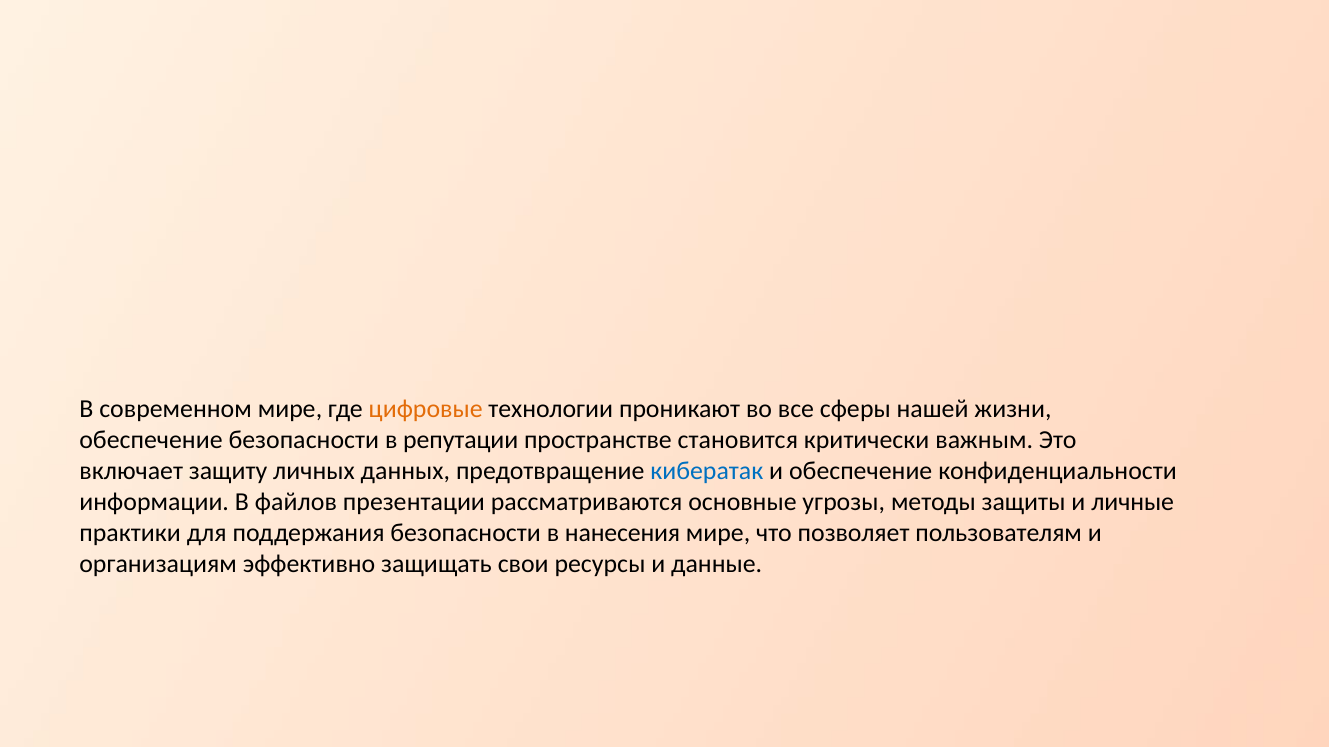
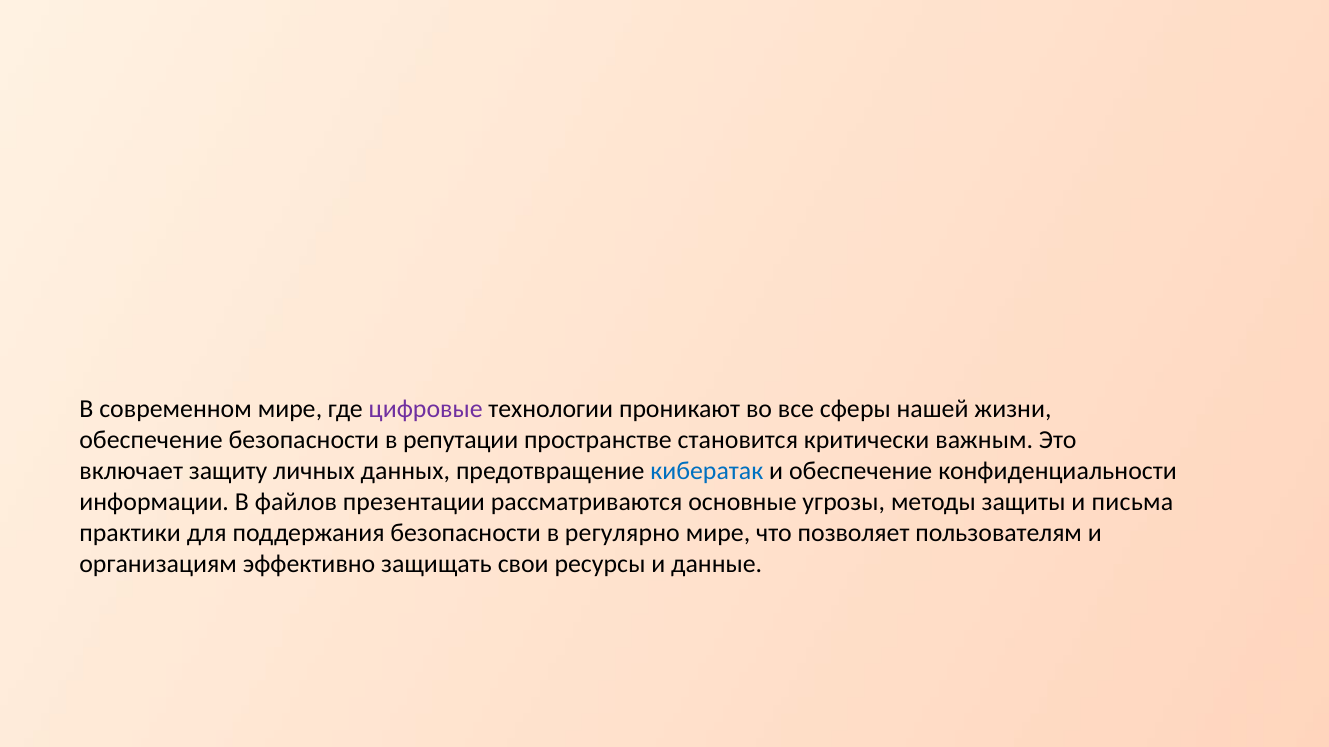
цифровые colour: orange -> purple (426, 409)
личные: личные -> письма (1133, 502)
нанесения: нанесения -> регулярно (622, 533)
